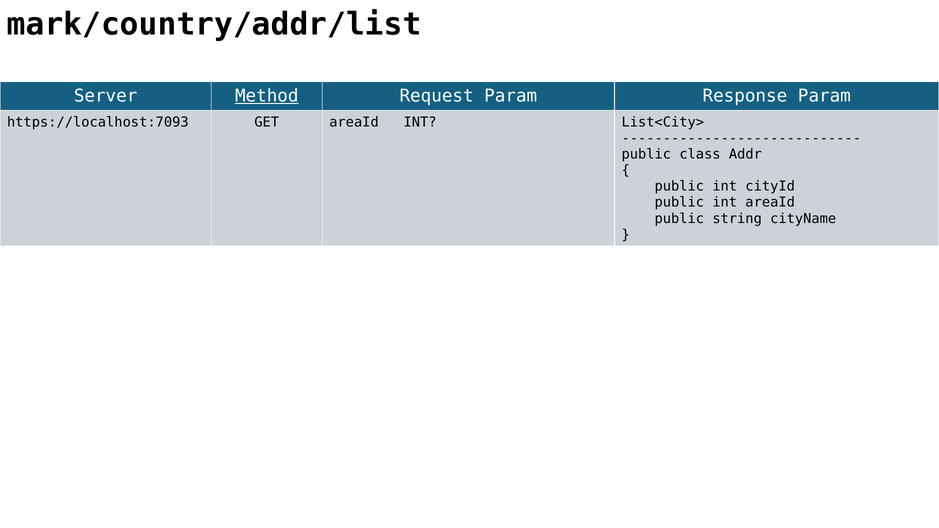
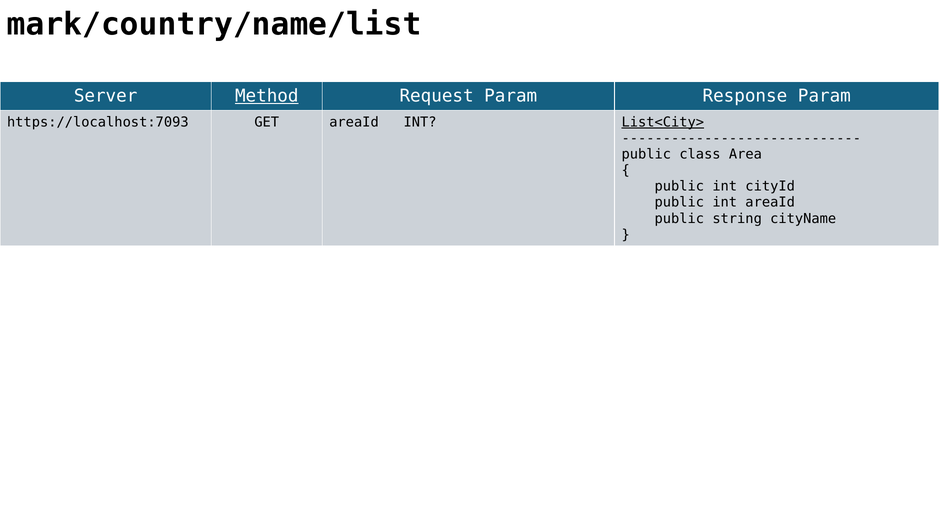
mark/country/addr/list: mark/country/addr/list -> mark/country/name/list (214, 24)
List<City> underline: none -> present (663, 122)
Addr: Addr -> Area (745, 154)
